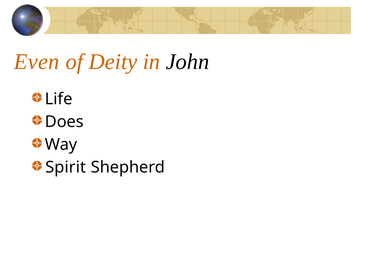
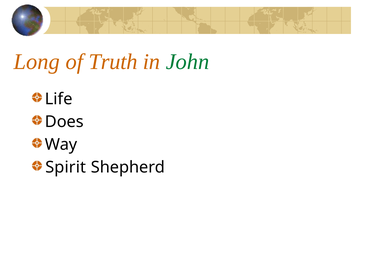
Even: Even -> Long (37, 62)
Deity: Deity -> Truth (113, 62)
John colour: black -> green (188, 62)
